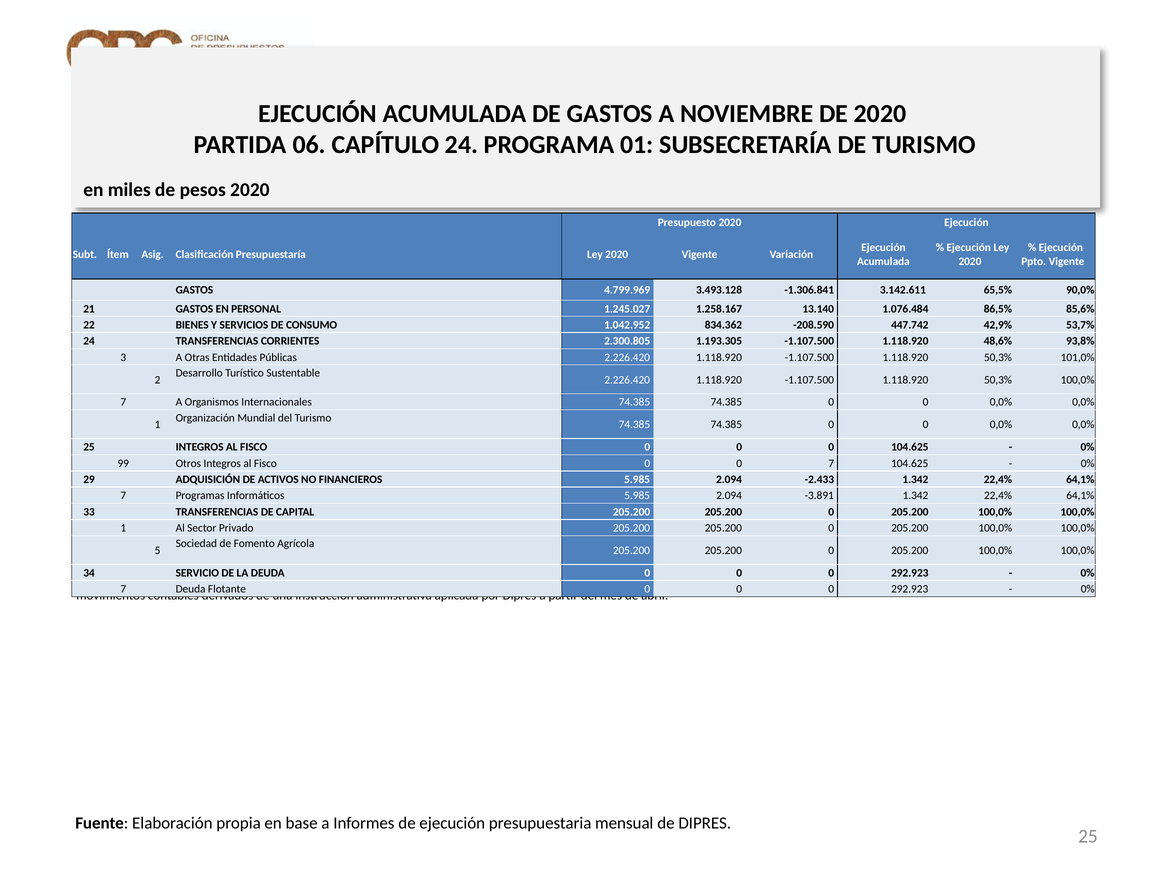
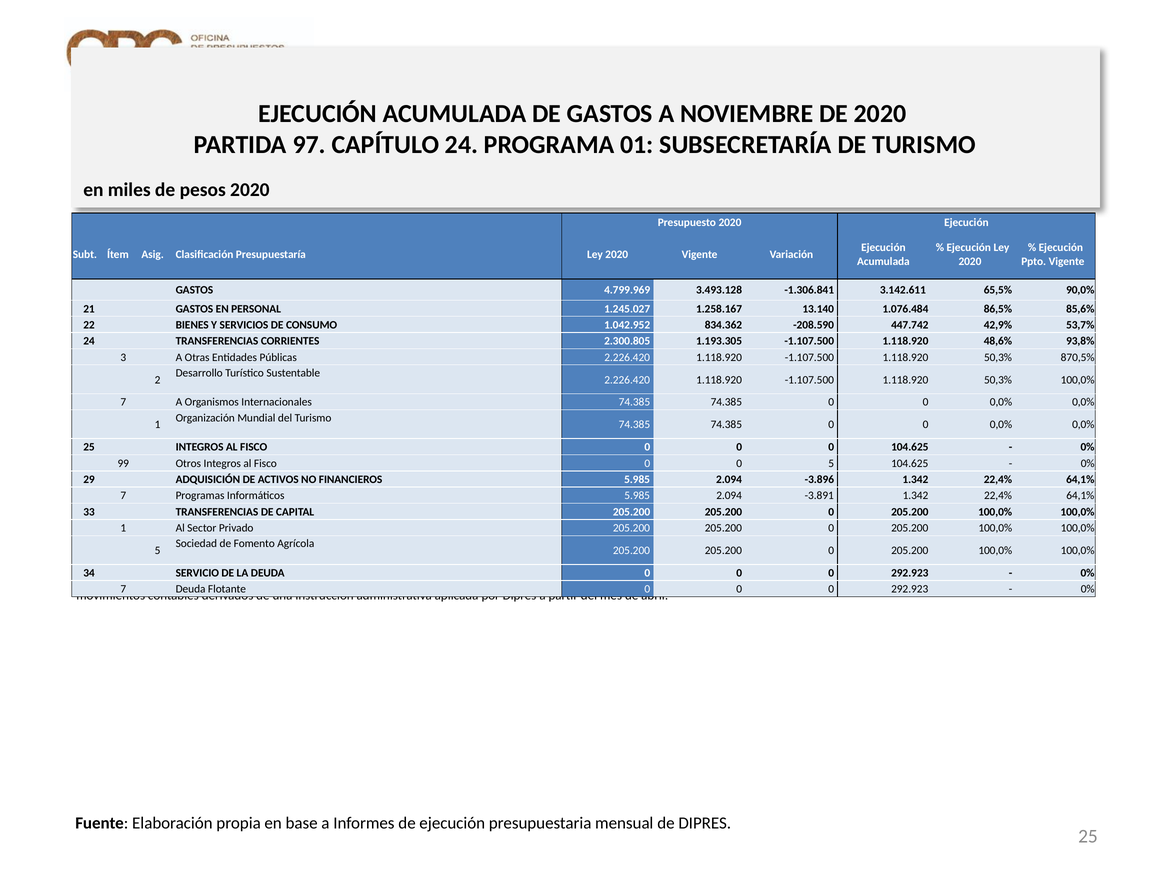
06: 06 -> 97 (309, 145)
101,0%: 101,0% -> 870,5% (1078, 357)
0 7: 7 -> 5 (831, 463)
-2.433: -2.433 -> -3.896 (819, 480)
